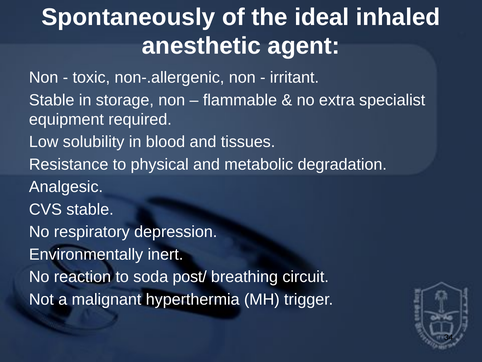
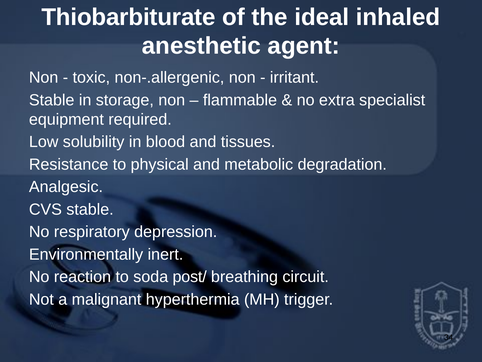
Spontaneously: Spontaneously -> Thiobarbiturate (129, 17)
